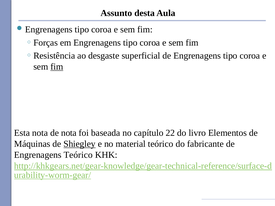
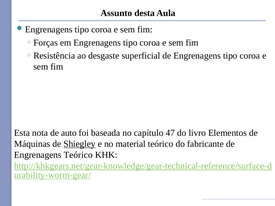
fim underline: present -> none (57, 67)
de nota: nota -> auto (69, 133)
22: 22 -> 47 (170, 133)
